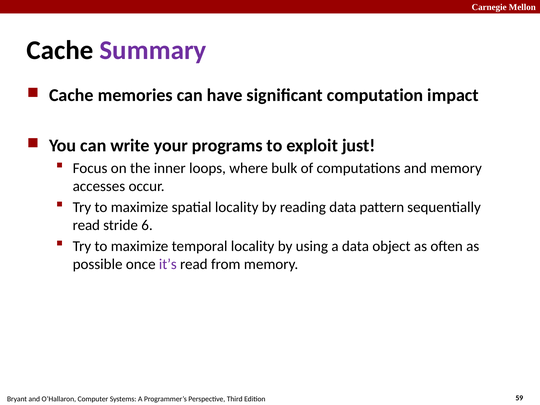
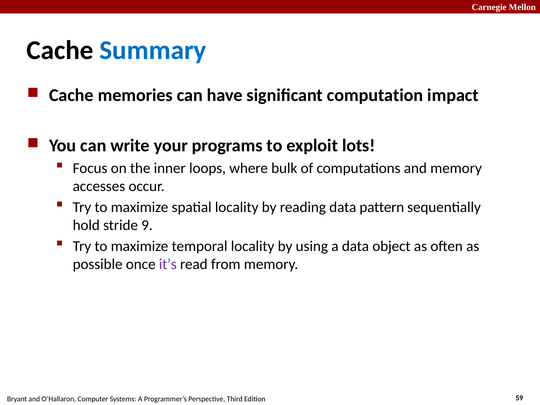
Summary colour: purple -> blue (153, 50)
just: just -> lots (359, 146)
read: read -> hold (86, 225)
6: 6 -> 9 (147, 225)
